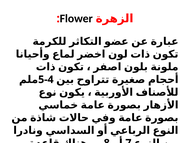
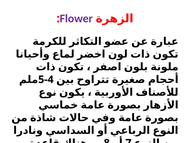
Flower colour: black -> purple (76, 18)
